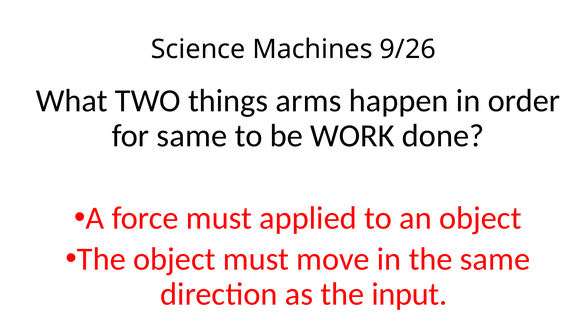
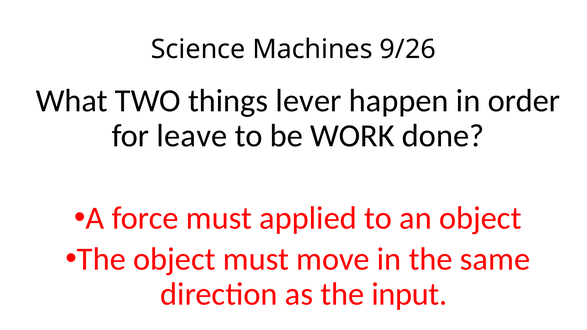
arms: arms -> lever (309, 101)
for same: same -> leave (192, 136)
